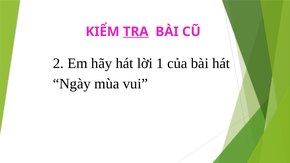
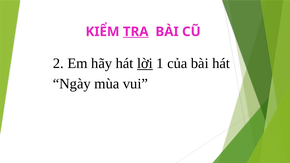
lời underline: none -> present (145, 63)
